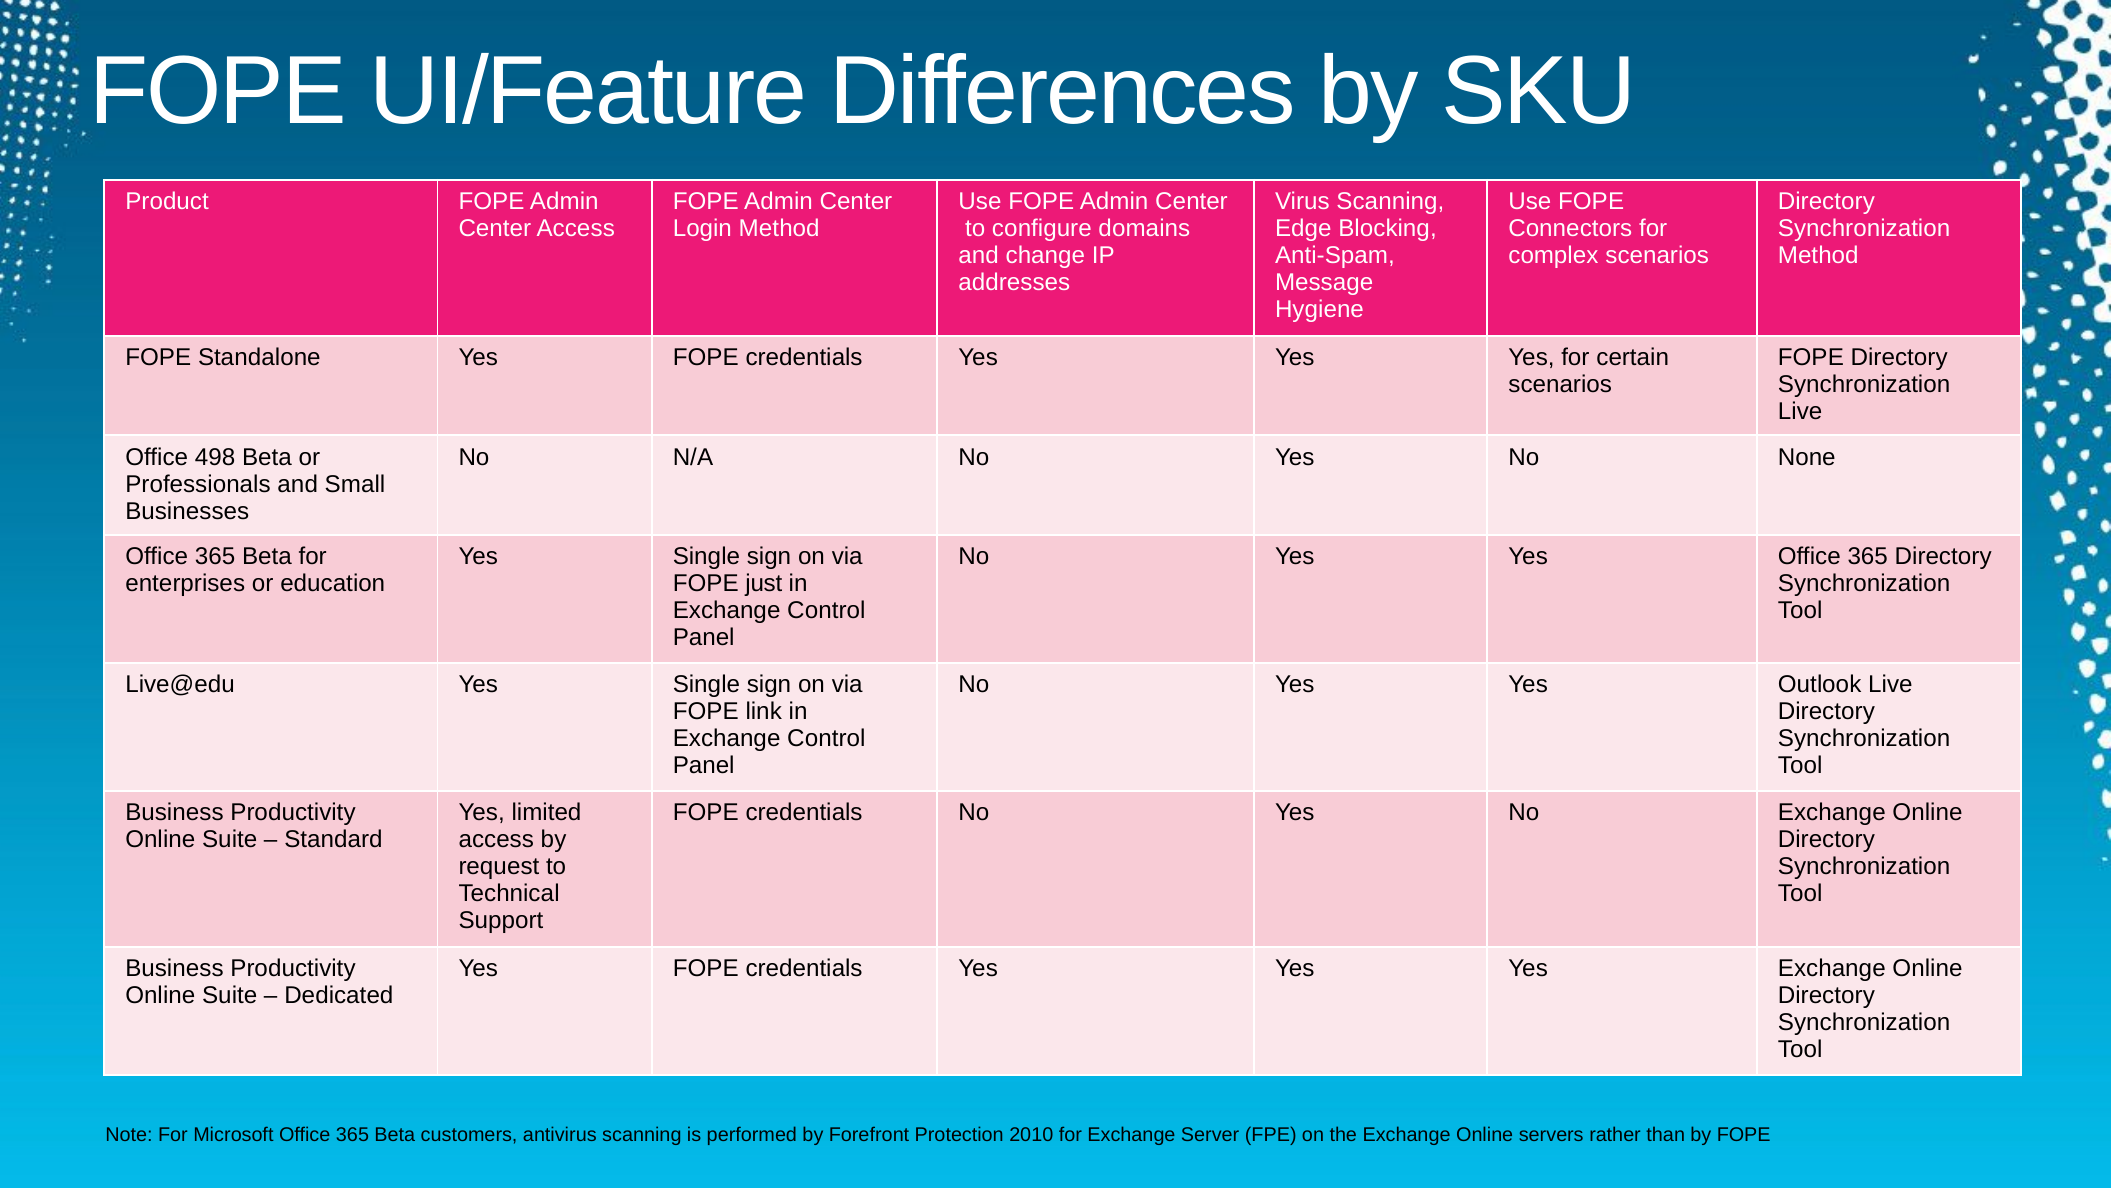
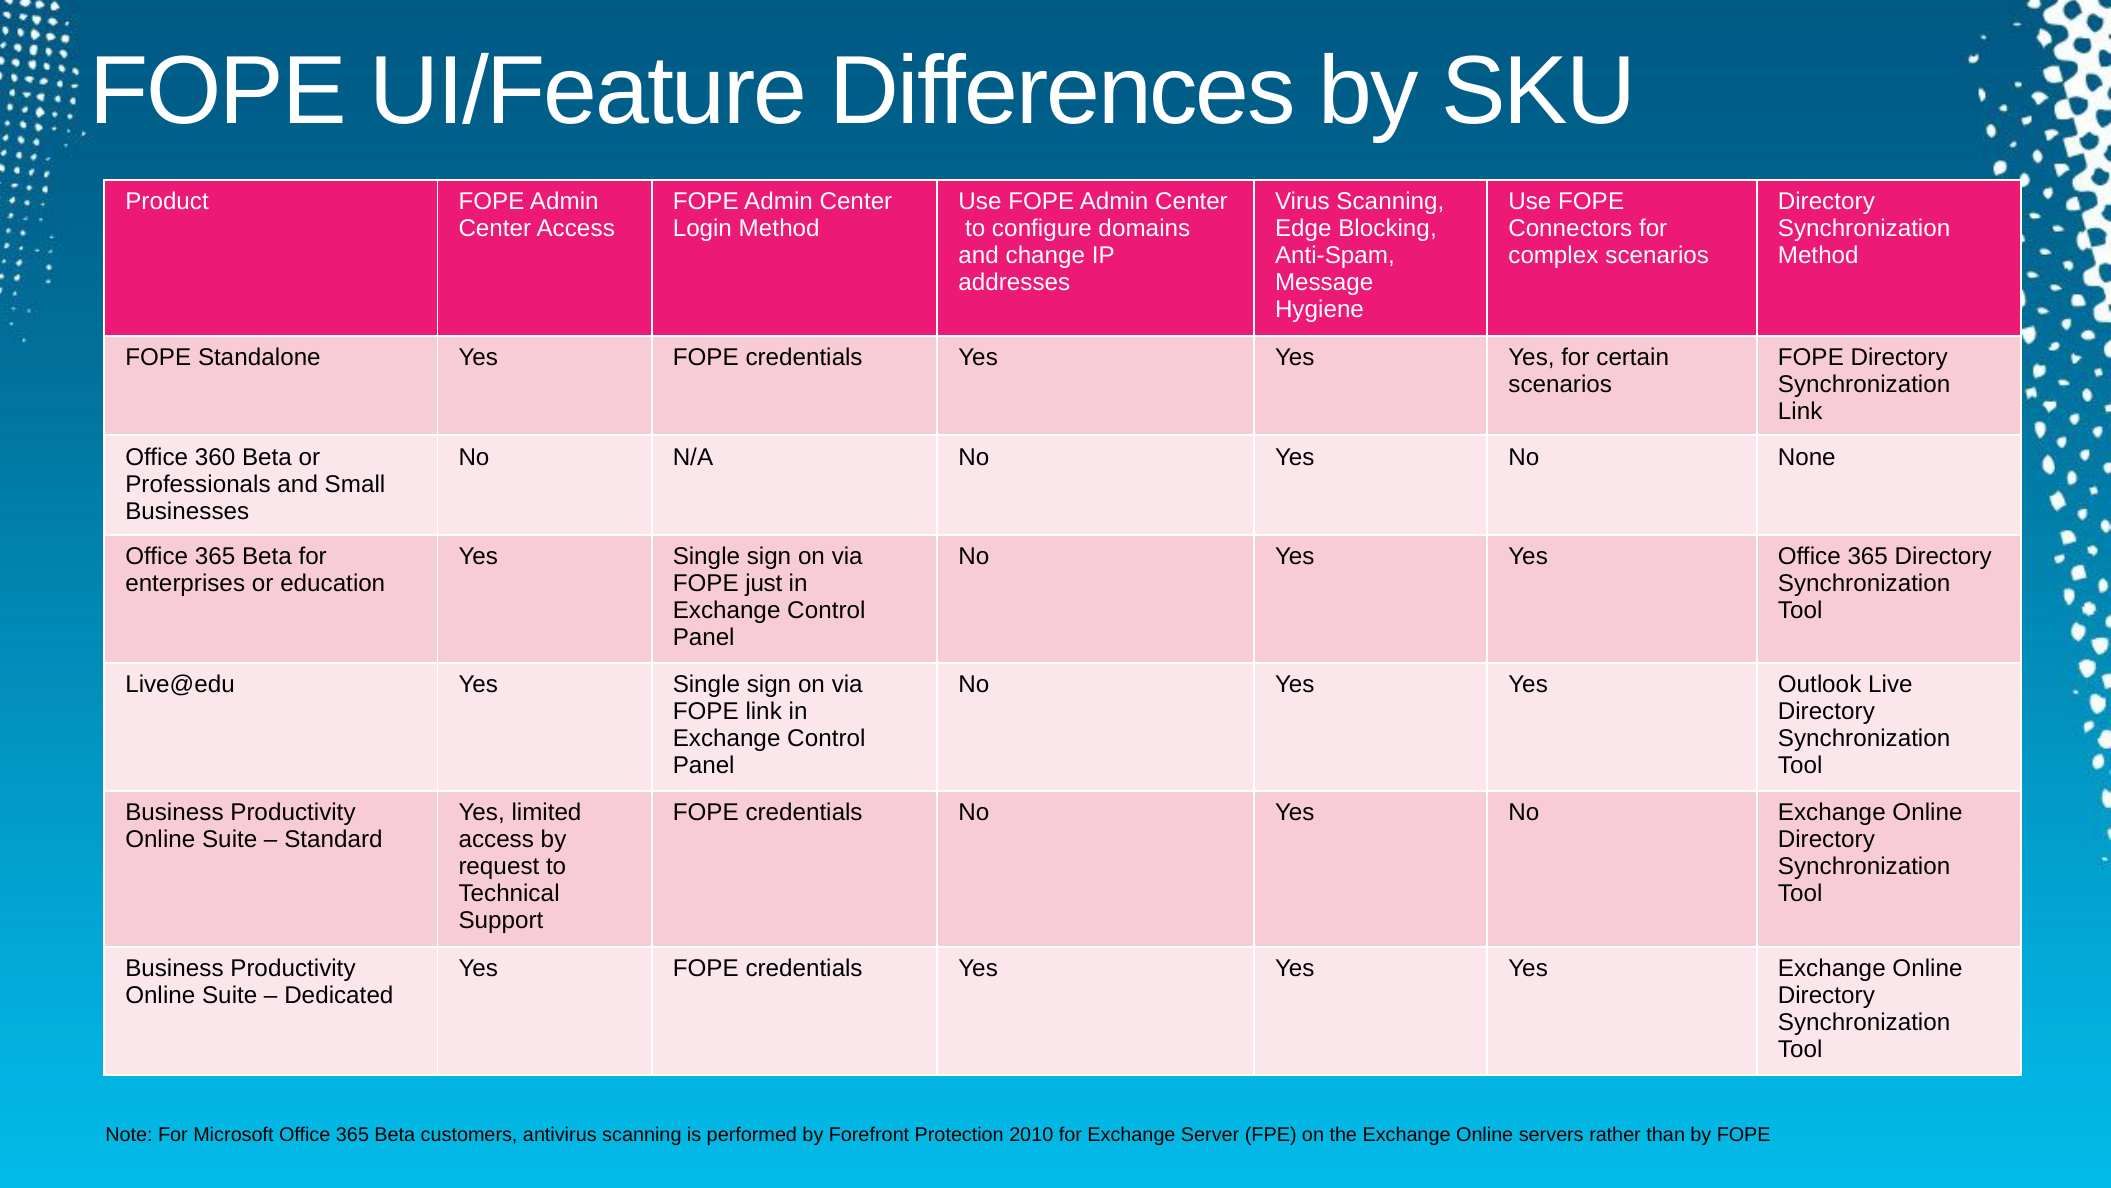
Live: Live -> Link (1800, 411)
498: 498 -> 360 (215, 457)
